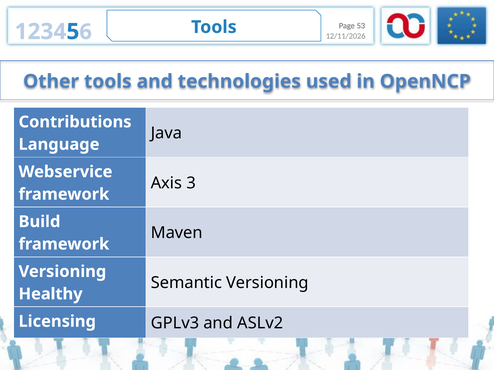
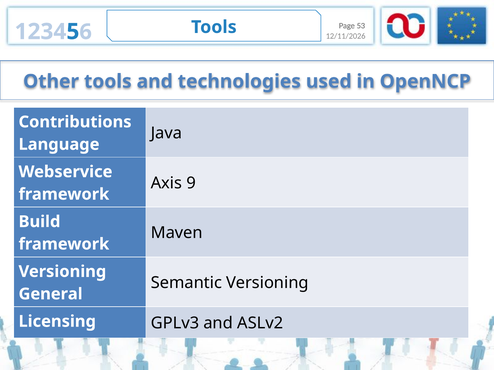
3: 3 -> 9 (191, 183)
Healthy: Healthy -> General (51, 294)
